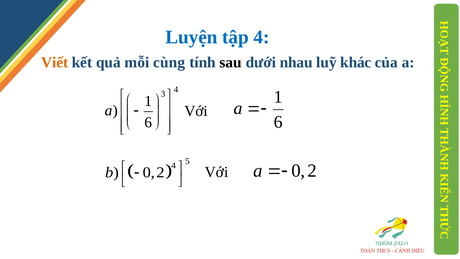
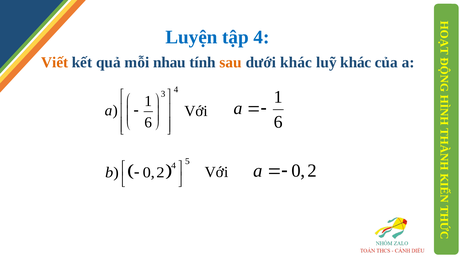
cùng: cùng -> nhau (169, 62)
sau colour: black -> orange (231, 62)
dưới nhau: nhau -> khác (296, 62)
